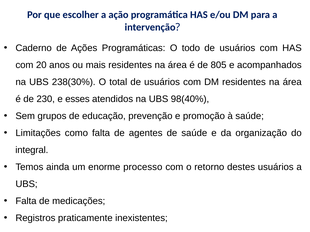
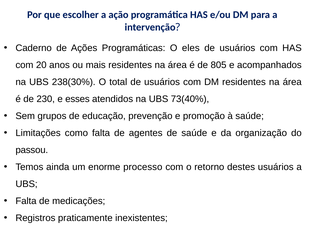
todo: todo -> eles (191, 48)
98(40%: 98(40% -> 73(40% (190, 99)
integral: integral -> passou (32, 150)
